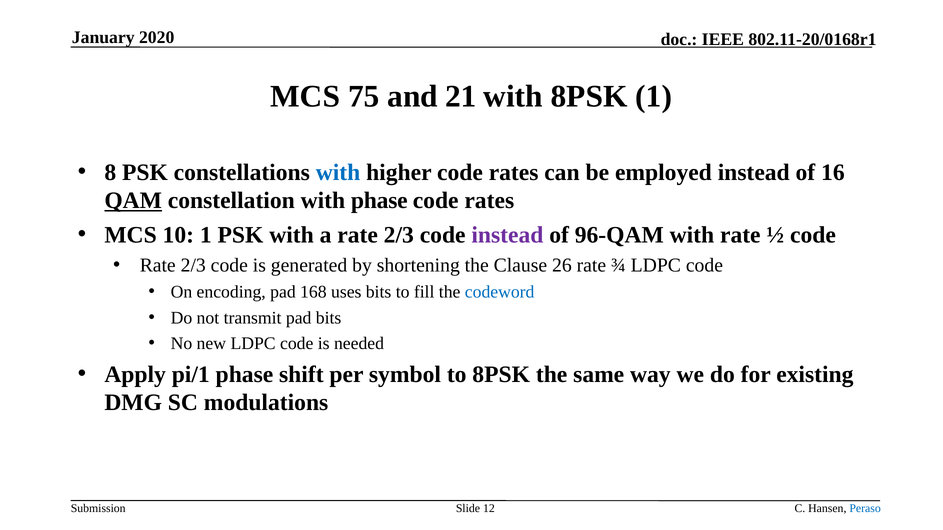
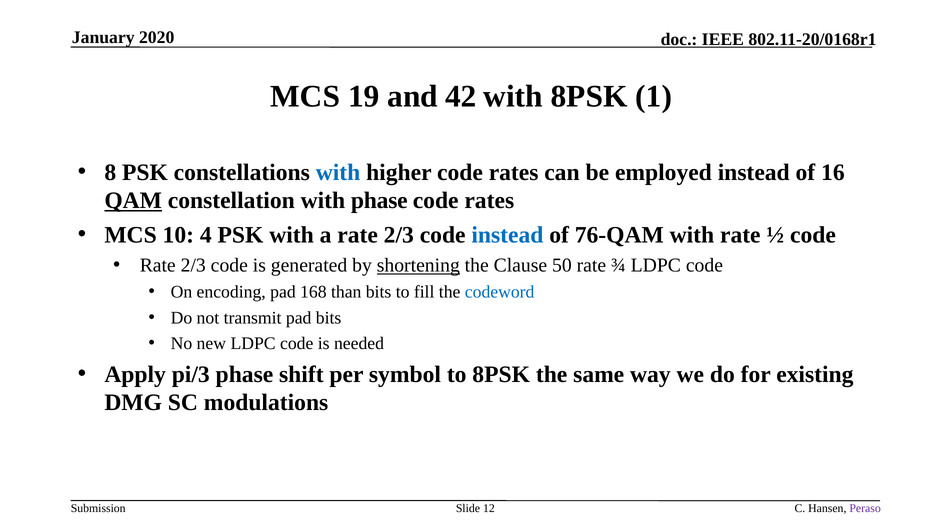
75: 75 -> 19 (364, 96)
21: 21 -> 42 (461, 96)
10 1: 1 -> 4 (206, 235)
instead colour: purple -> blue (507, 235)
96-QAM: 96-QAM -> 76-QAM (619, 235)
shortening underline: none -> present (418, 266)
26: 26 -> 50 (562, 266)
uses: uses -> than (346, 292)
pi/1: pi/1 -> pi/3 (191, 375)
Peraso colour: blue -> purple (865, 509)
